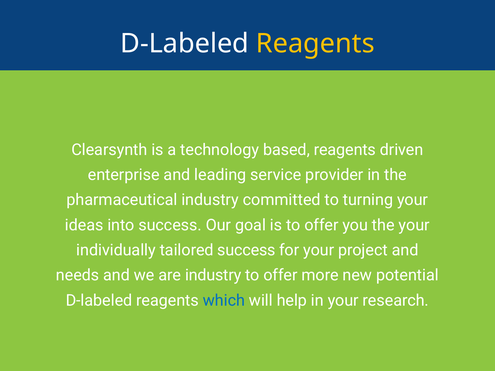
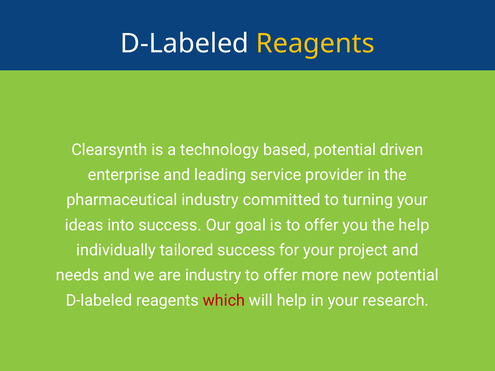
based reagents: reagents -> potential (345, 150)
the your: your -> help (414, 225)
which colour: blue -> red (224, 301)
